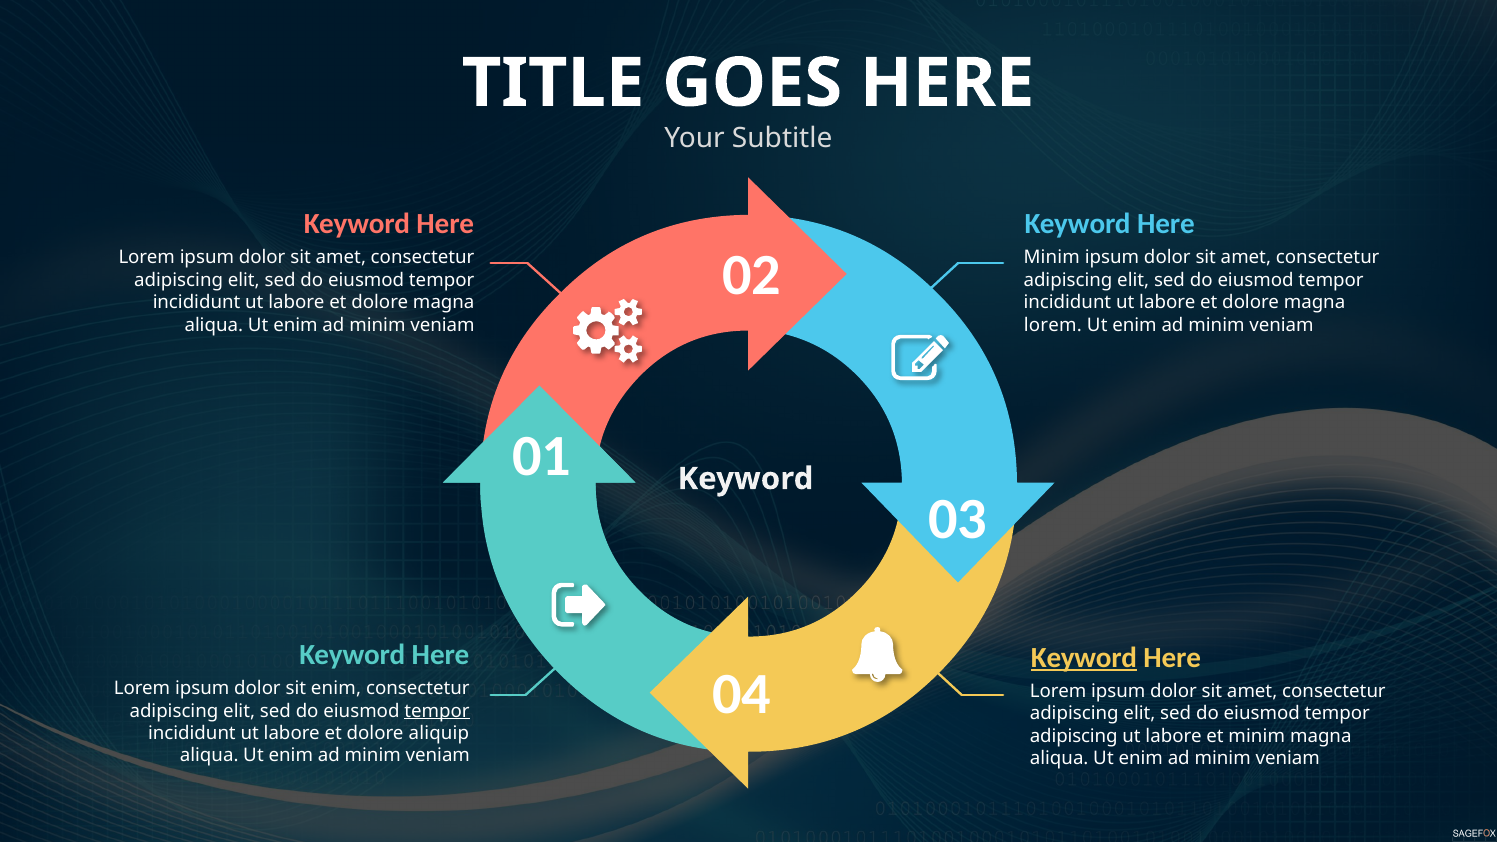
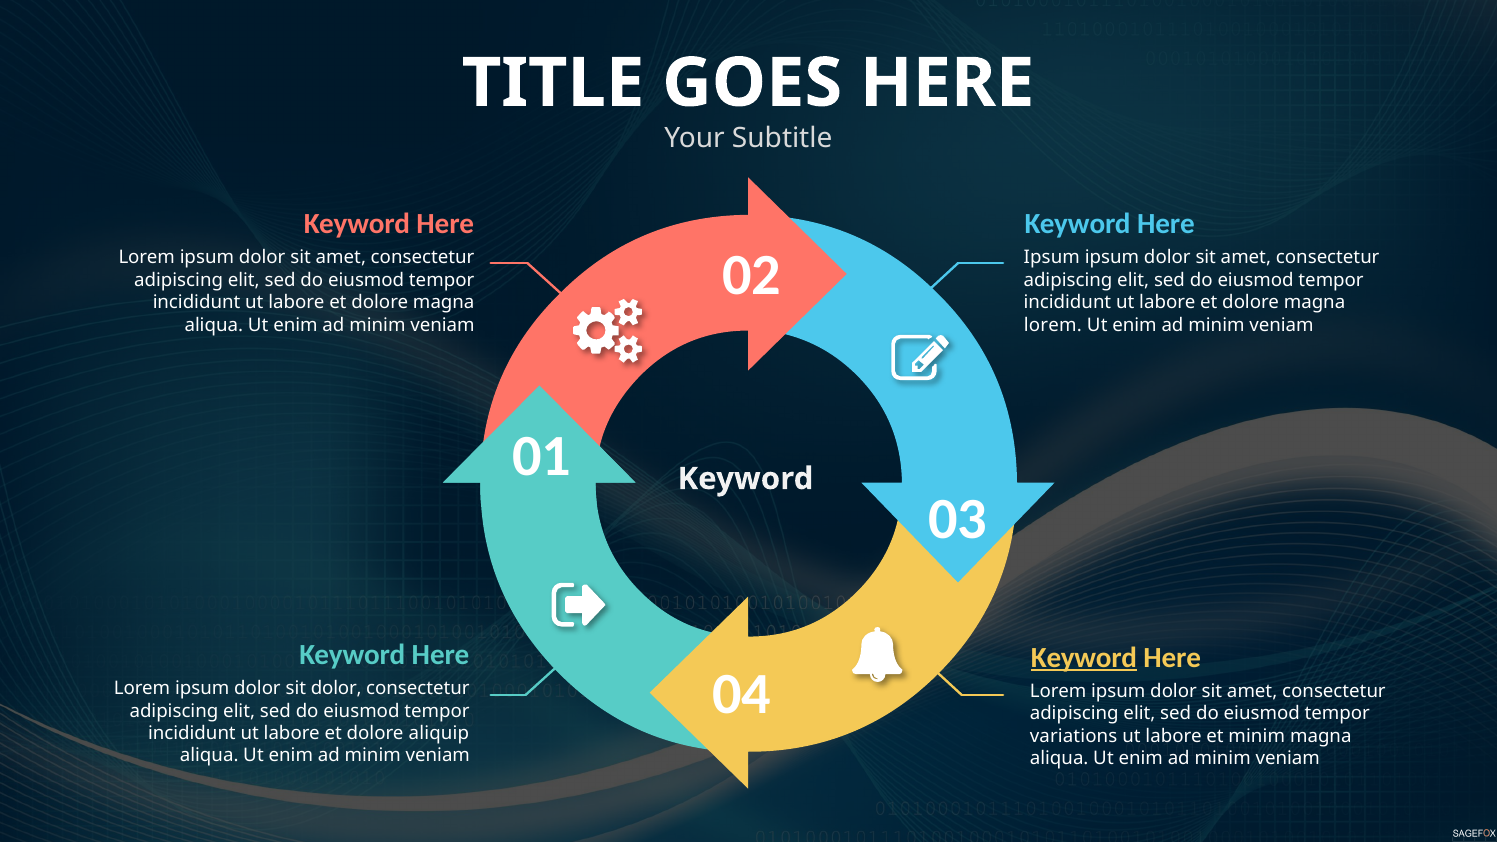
Minim: Minim -> Ipsum (1052, 258)
sit enim: enim -> dolor (336, 688)
tempor underline: present -> none (437, 711)
adipiscing: adipiscing -> variations (1074, 736)
